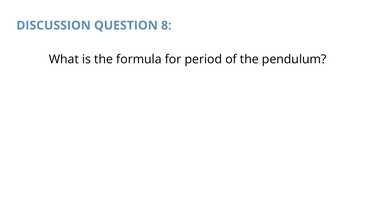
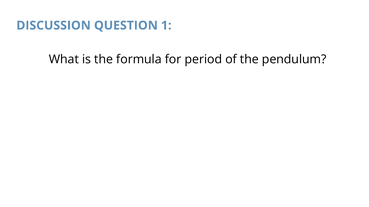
8: 8 -> 1 (166, 26)
